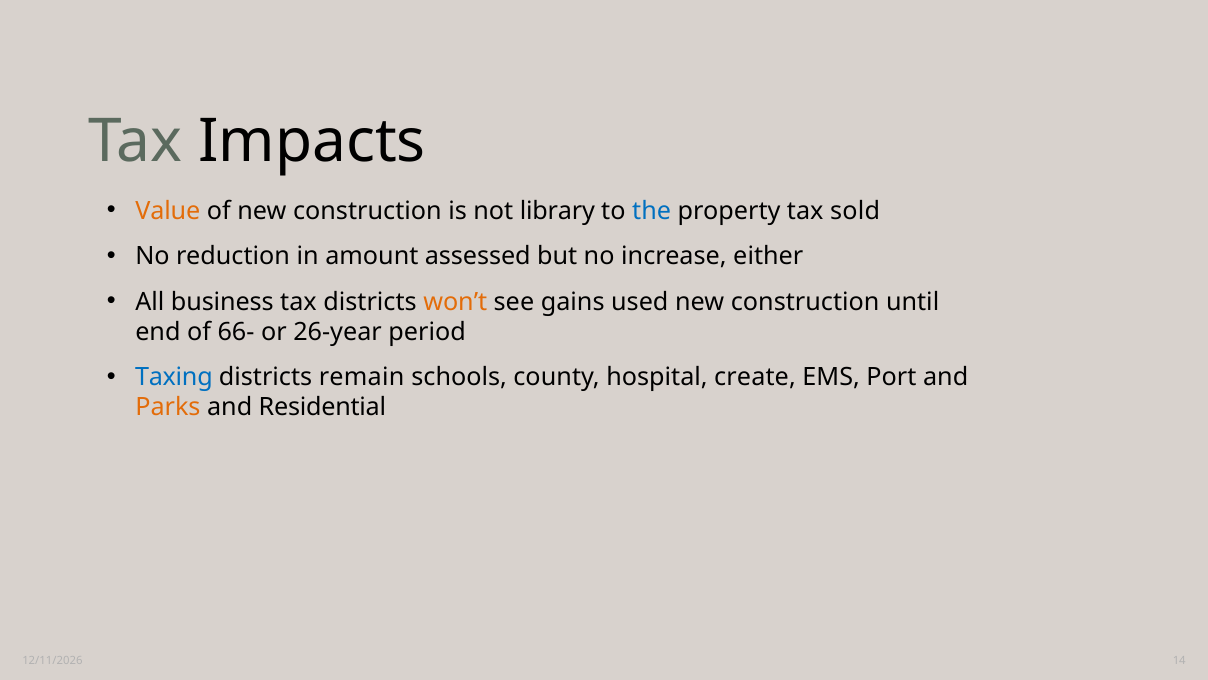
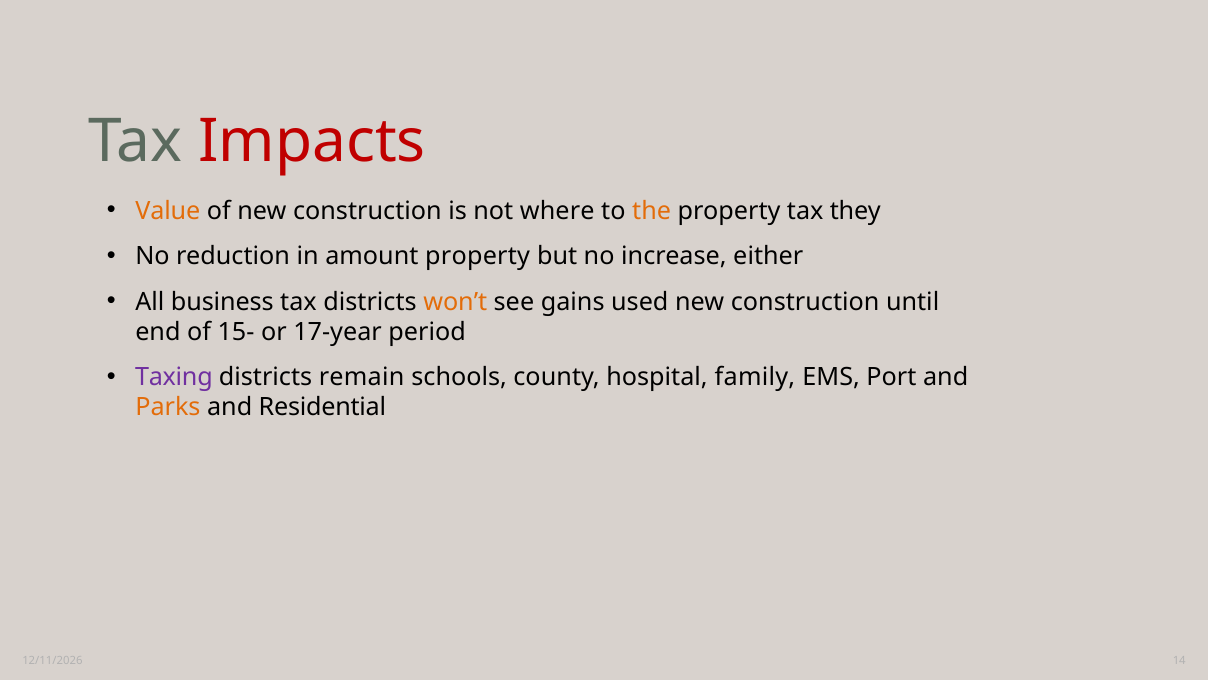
Impacts colour: black -> red (312, 141)
library: library -> where (557, 211)
the colour: blue -> orange (652, 211)
sold: sold -> they (855, 211)
amount assessed: assessed -> property (478, 256)
66-: 66- -> 15- (236, 332)
26-year: 26-year -> 17-year (338, 332)
Taxing colour: blue -> purple (174, 377)
create: create -> family (755, 377)
